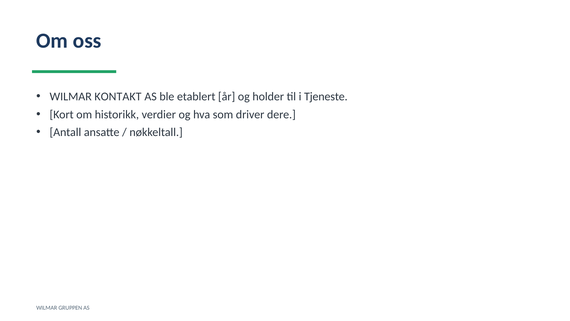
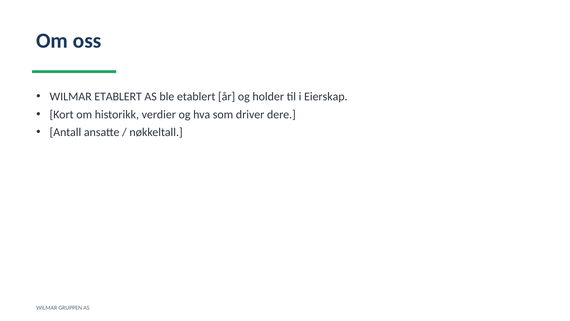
WILMAR KONTAKT: KONTAKT -> ETABLERT (118, 97)
Tjeneste: Tjeneste -> Eierskap (326, 97)
